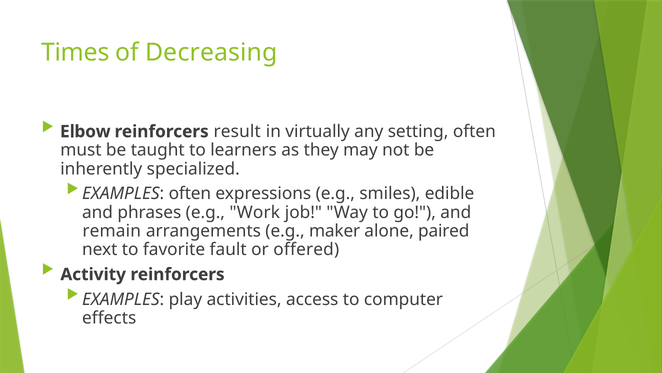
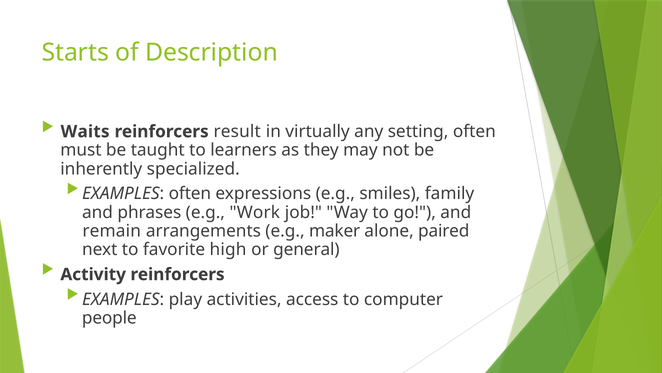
Times: Times -> Starts (75, 52)
Decreasing: Decreasing -> Description (212, 52)
Elbow: Elbow -> Waits (85, 131)
edible: edible -> family (450, 193)
fault: fault -> high (228, 249)
offered: offered -> general (306, 249)
effects: effects -> people (109, 317)
